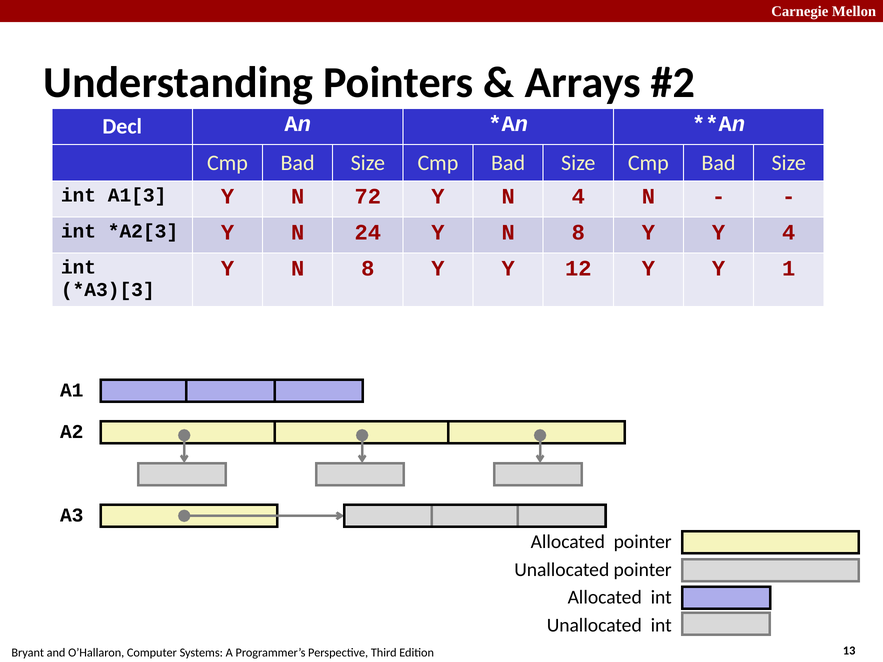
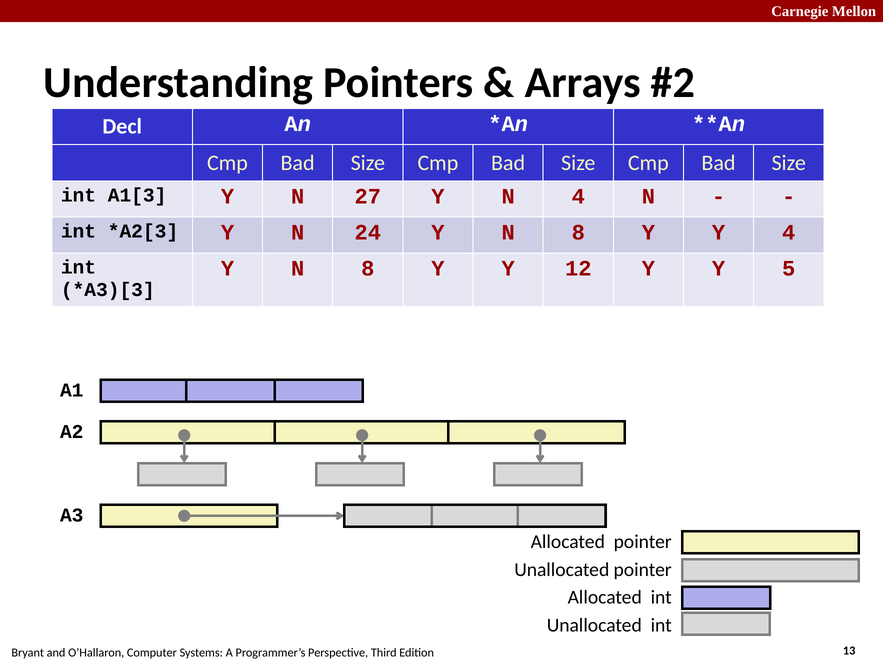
72: 72 -> 27 (368, 196)
1: 1 -> 5 (789, 269)
